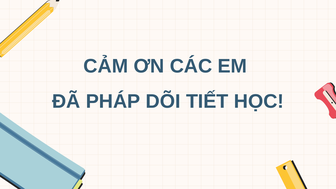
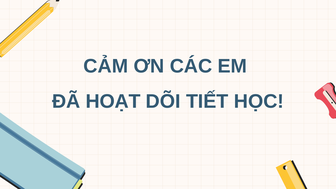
PHÁP: PHÁP -> HOẠT (113, 101)
